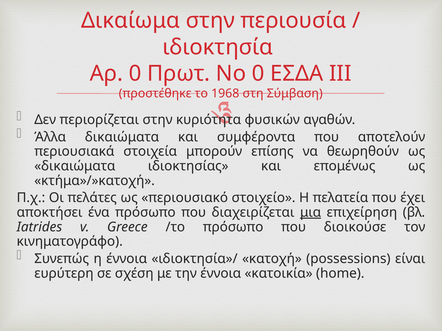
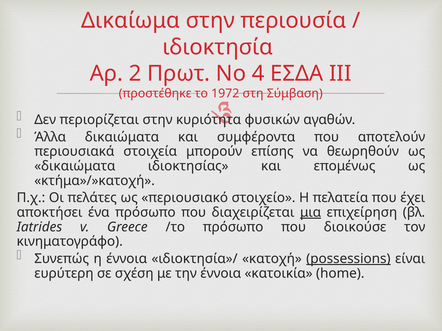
Αρ 0: 0 -> 2 (135, 74)
Νο 0: 0 -> 4 (258, 74)
1968: 1968 -> 1972 (225, 94)
possessions underline: none -> present (348, 259)
